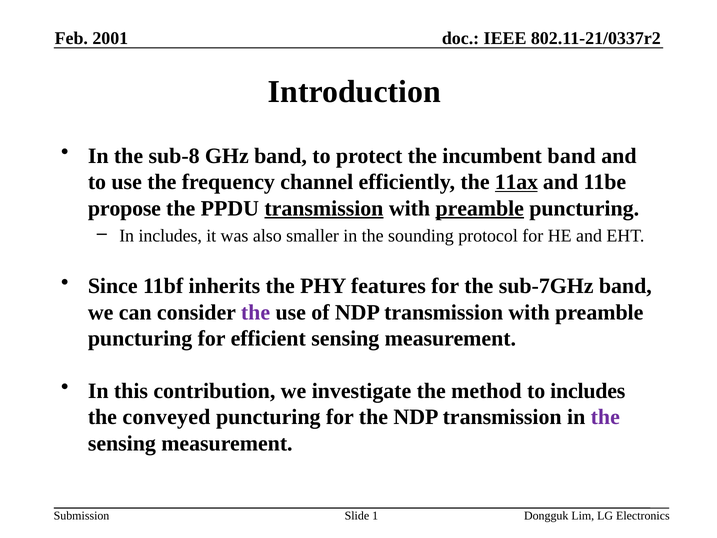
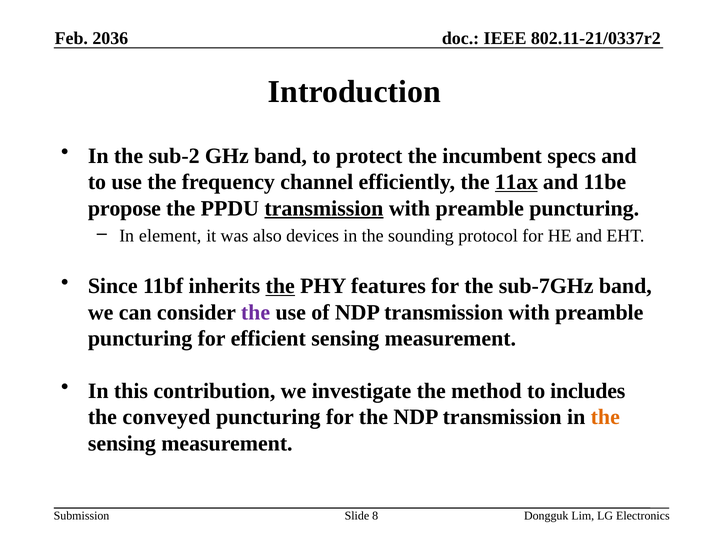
2001: 2001 -> 2036 (110, 38)
sub-8: sub-8 -> sub-2 (174, 156)
incumbent band: band -> specs (572, 156)
preamble underline: present -> none (480, 208)
In includes: includes -> element (170, 236)
smaller: smaller -> devices (313, 236)
the underline: none -> present (280, 286)
the colour: purple -> orange (605, 417)
1: 1 -> 8 (375, 516)
